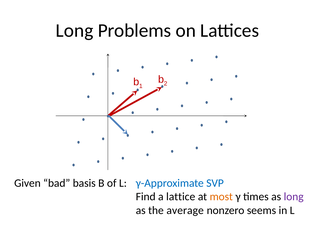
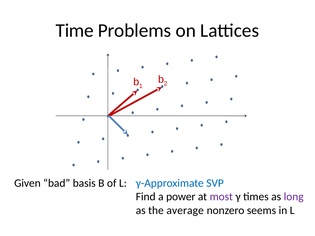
Long: Long -> Time (75, 30)
lattice: lattice -> power (181, 197)
most colour: orange -> purple (221, 197)
